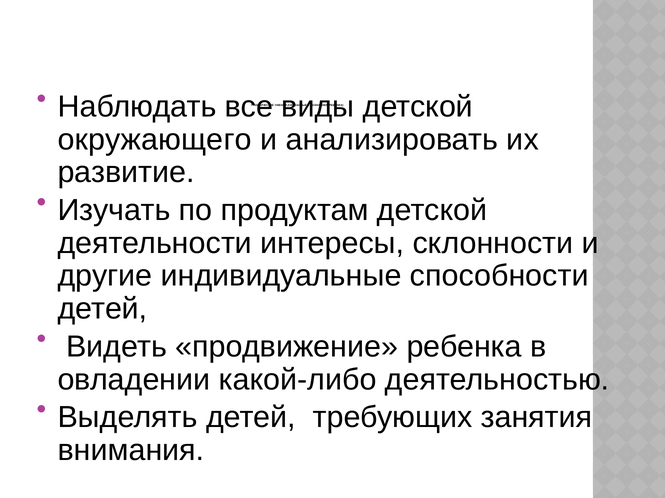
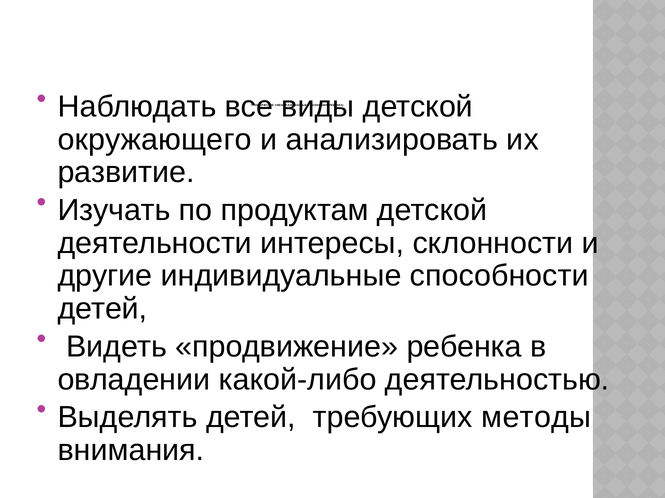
занятия: занятия -> методы (536, 418)
